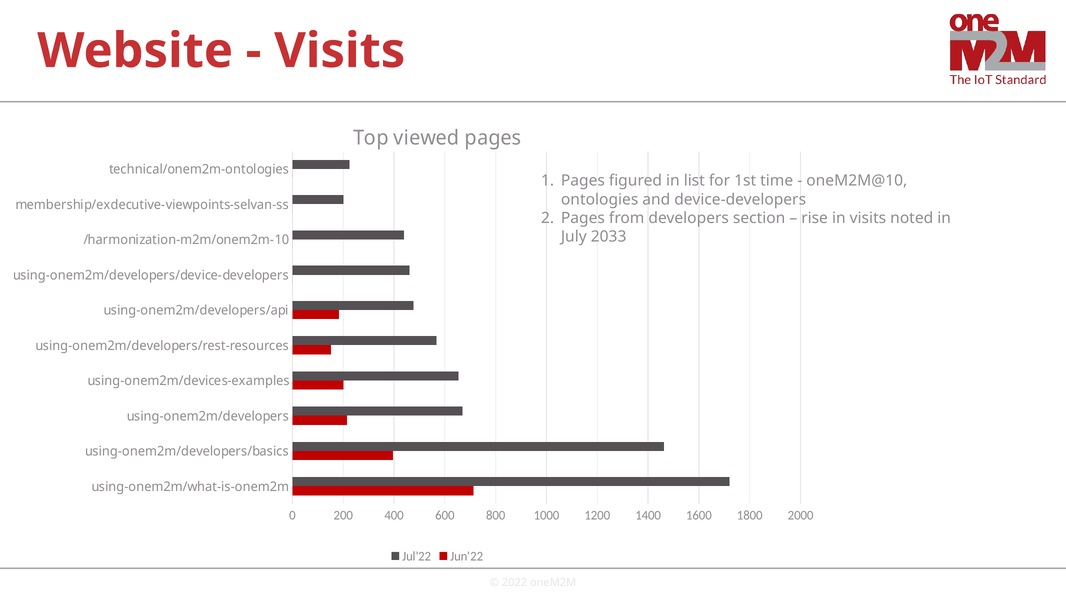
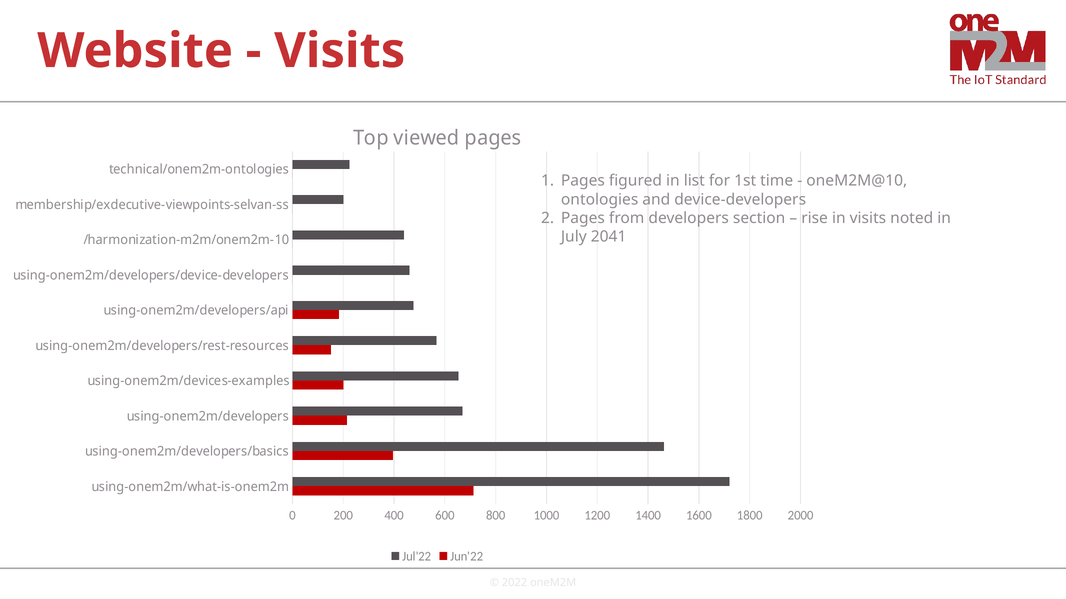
2033: 2033 -> 2041 (609, 237)
